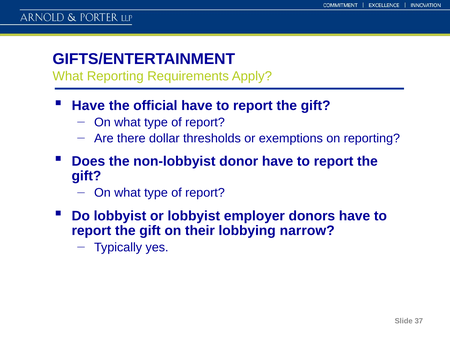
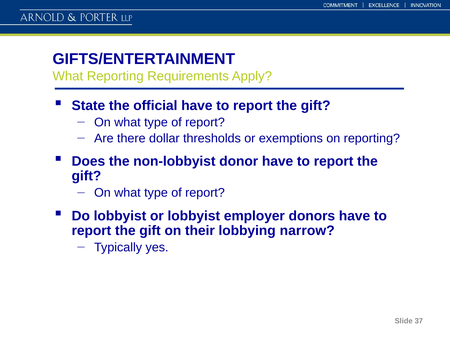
Have: Have -> State (88, 106)
